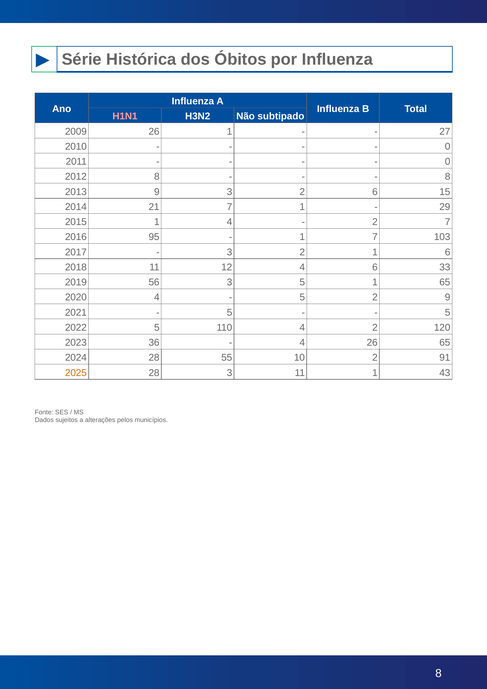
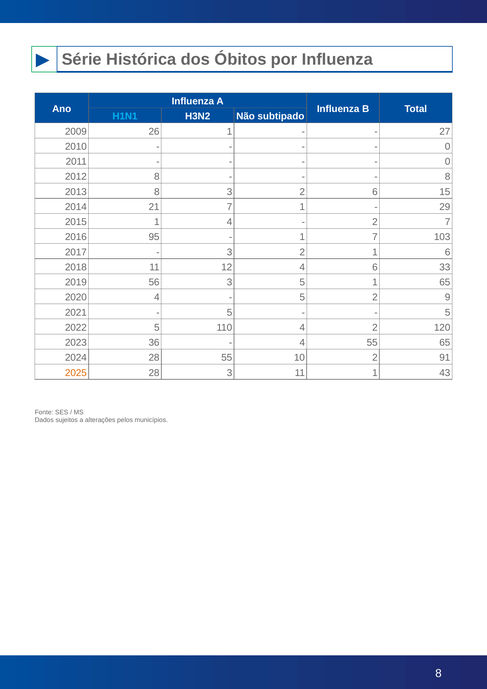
H1N1 colour: pink -> light blue (125, 116)
2013 9: 9 -> 8 (157, 192)
4 26: 26 -> 55 (372, 342)
